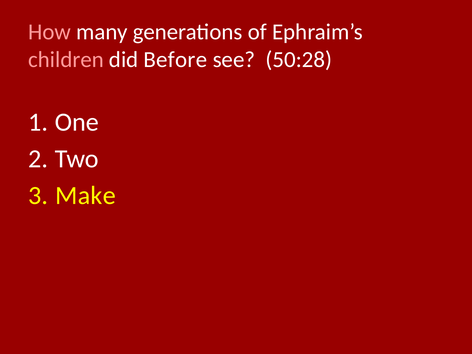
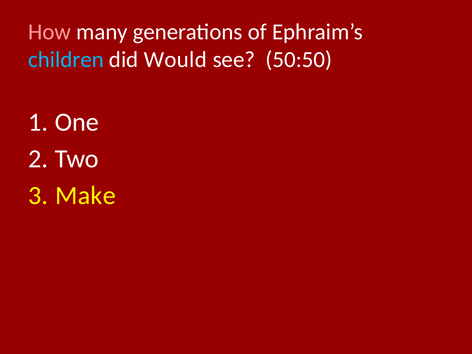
children colour: pink -> light blue (66, 59)
Before: Before -> Would (175, 59)
50:28: 50:28 -> 50:50 (299, 59)
